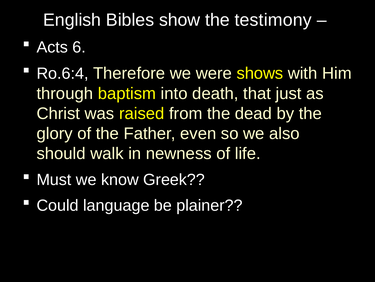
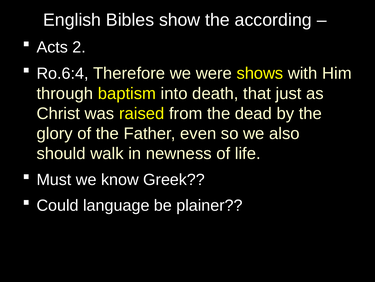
testimony: testimony -> according (273, 20)
6: 6 -> 2 (79, 47)
